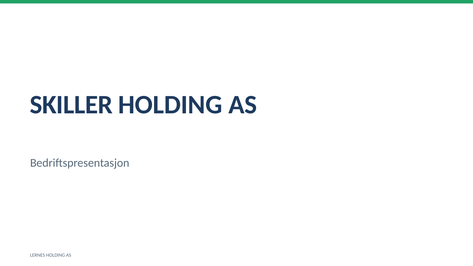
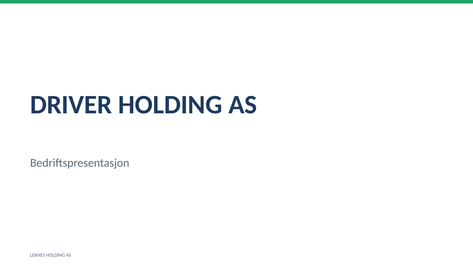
SKILLER: SKILLER -> DRIVER (71, 105)
